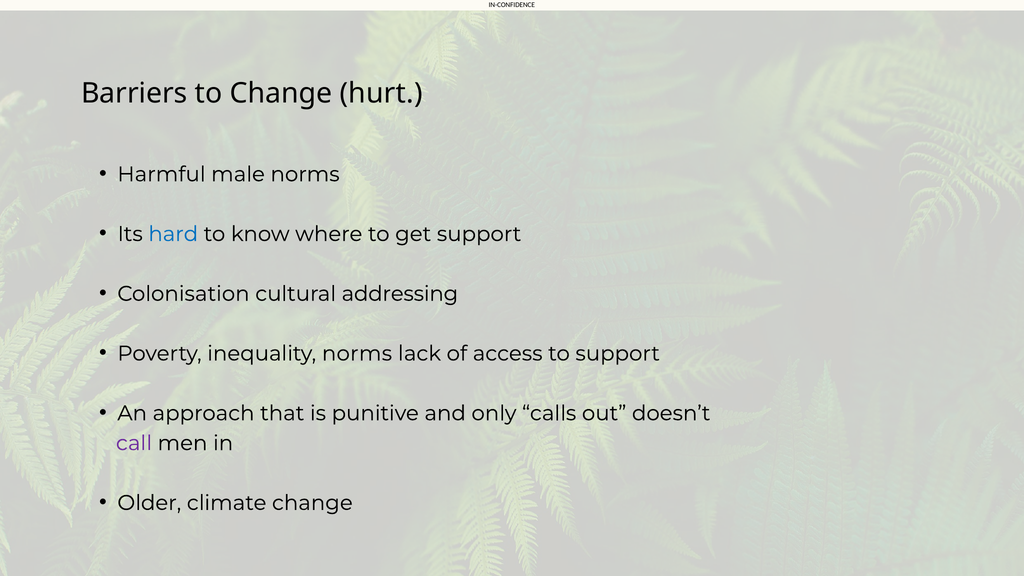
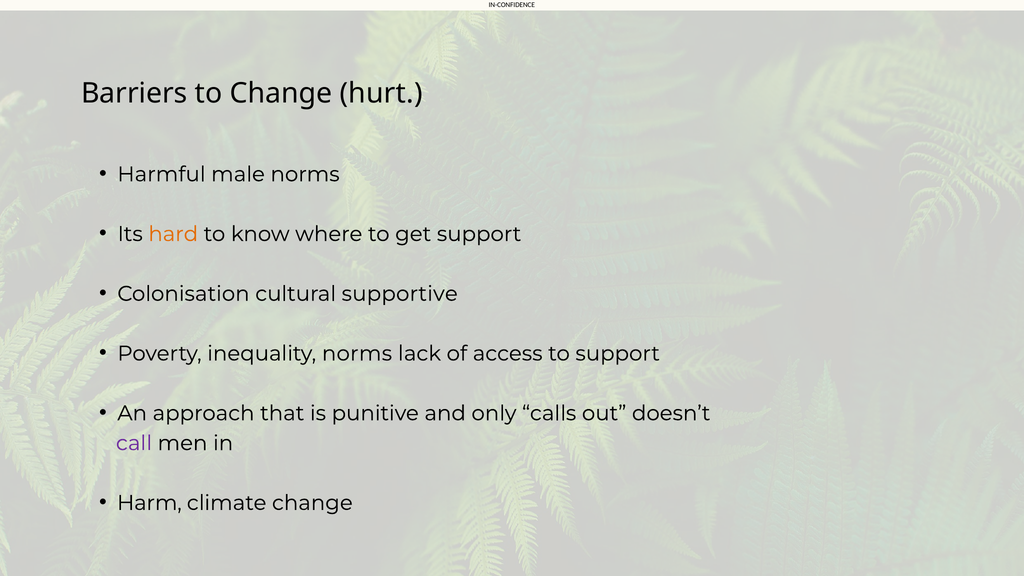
hard colour: blue -> orange (173, 234)
addressing: addressing -> supportive (400, 294)
Older: Older -> Harm (149, 503)
